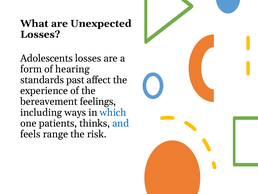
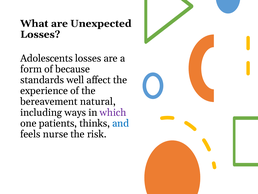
hearing: hearing -> because (73, 69)
past: past -> well (75, 80)
feelings: feelings -> natural (98, 101)
which colour: blue -> purple (113, 112)
range: range -> nurse (55, 134)
